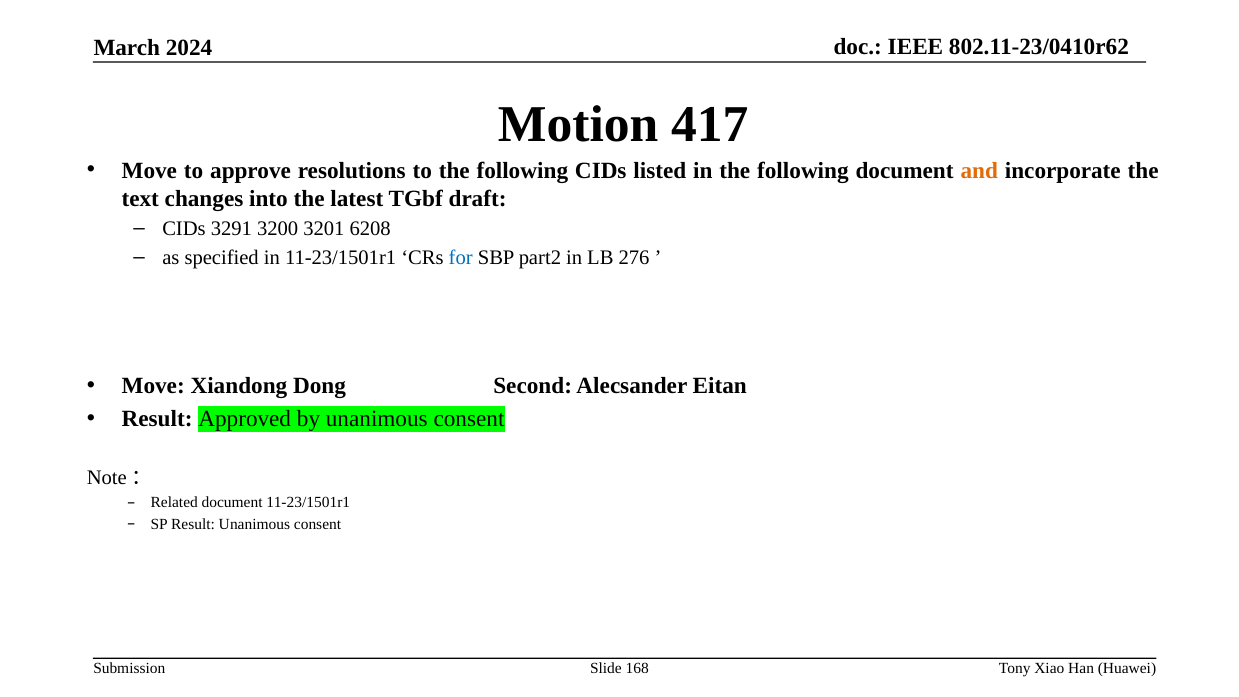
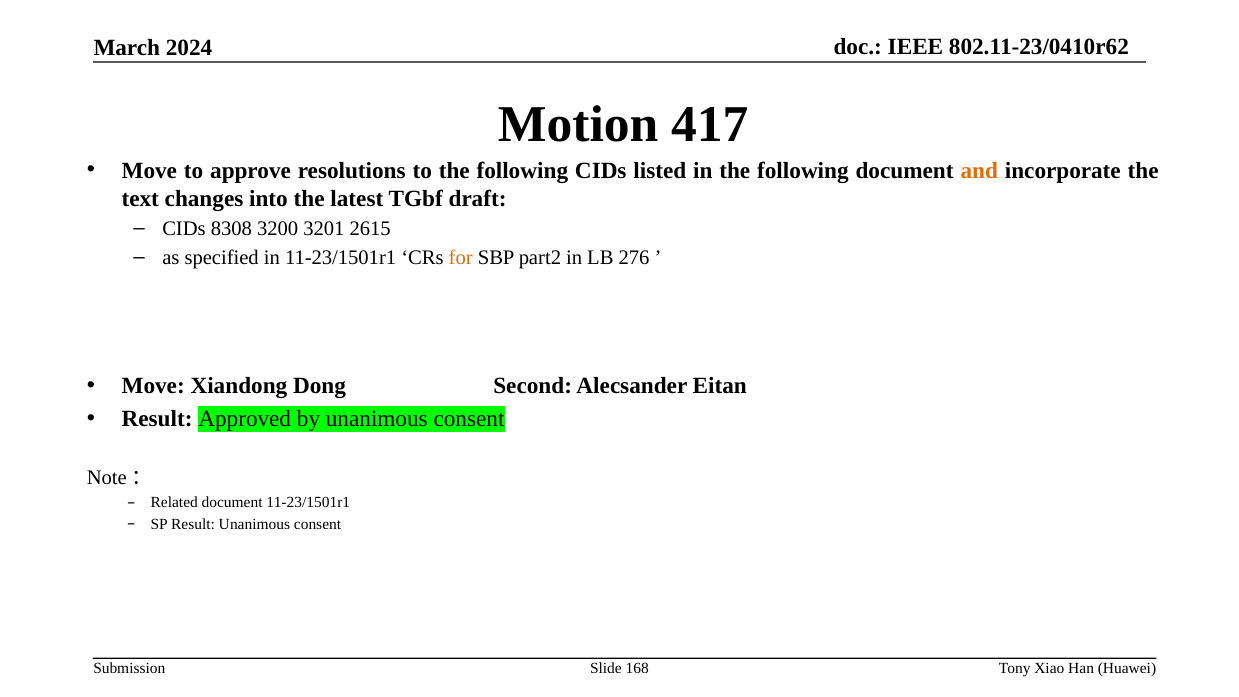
3291: 3291 -> 8308 (231, 229)
6208: 6208 -> 2615 (370, 229)
for colour: blue -> orange (461, 258)
